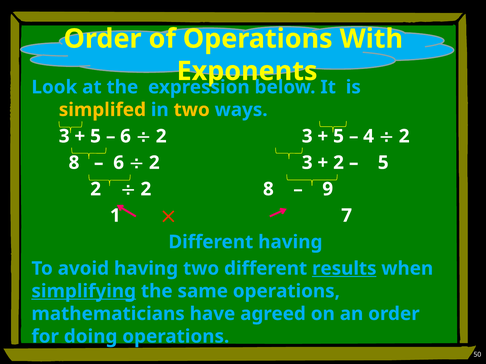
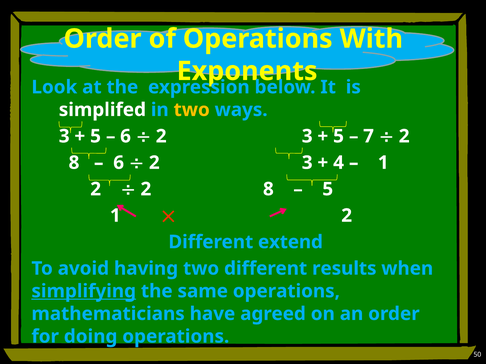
simplifed colour: yellow -> white (102, 110)
4: 4 -> 7 (369, 136)
2: 2 -> 4 (339, 163)
5: 5 -> 1 (383, 163)
9: 9 -> 5 (328, 189)
7: 7 -> 2 (347, 216)
Different having: having -> extend (290, 242)
results underline: present -> none (344, 269)
